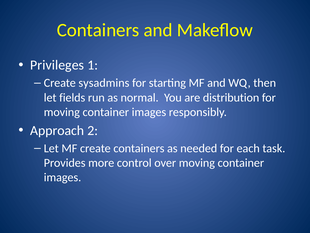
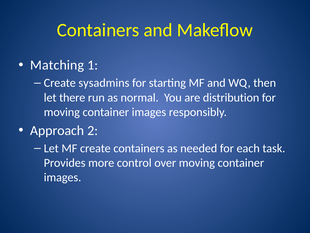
Privileges: Privileges -> Matching (57, 65)
fields: fields -> there (72, 97)
